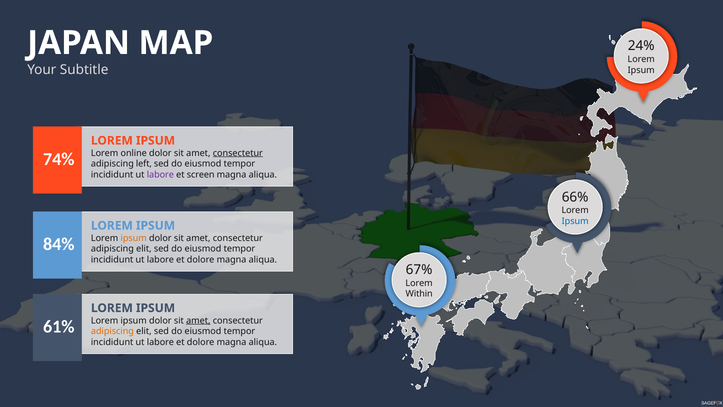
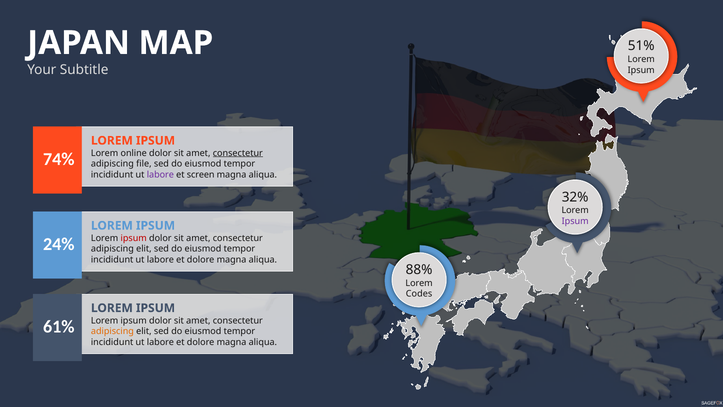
24%: 24% -> 51% (641, 46)
left: left -> file (144, 164)
66%: 66% -> 32% (575, 197)
Ipsum colour: blue -> purple (575, 221)
ipsum colour: orange -> red (134, 238)
84%: 84% -> 24% (59, 244)
67%: 67% -> 88% (419, 270)
Within: Within -> Codes (419, 294)
amet underline: present -> none (198, 320)
